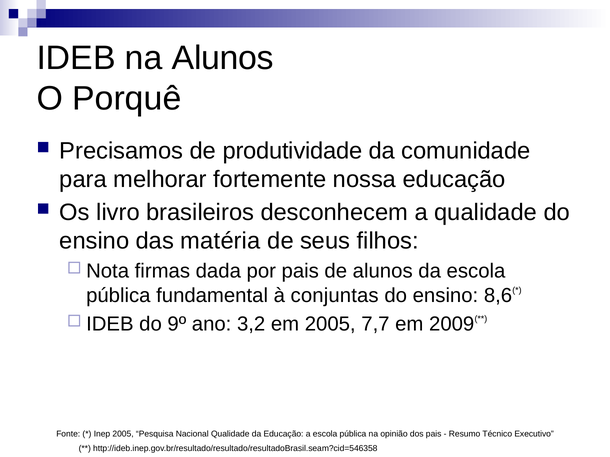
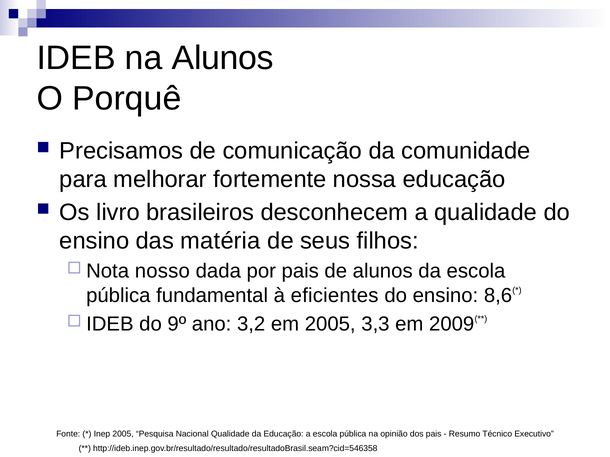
produtividade: produtividade -> comunicação (292, 151)
firmas: firmas -> nosso (162, 272)
conjuntas: conjuntas -> eficientes (335, 296)
7,7: 7,7 -> 3,3 (375, 324)
